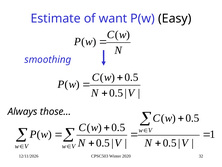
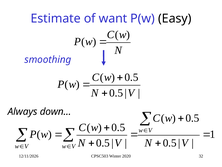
those…: those… -> down… (56, 111)
